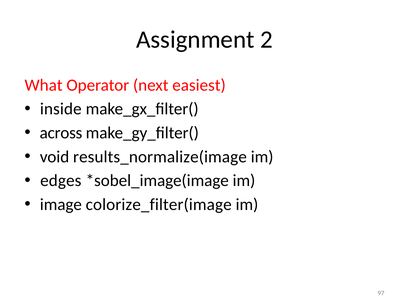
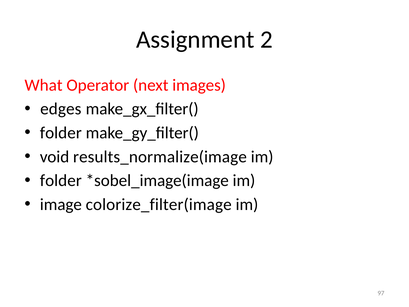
easiest: easiest -> images (199, 85)
inside: inside -> edges (61, 109)
across: across -> folder (61, 133)
edges: edges -> folder (61, 180)
